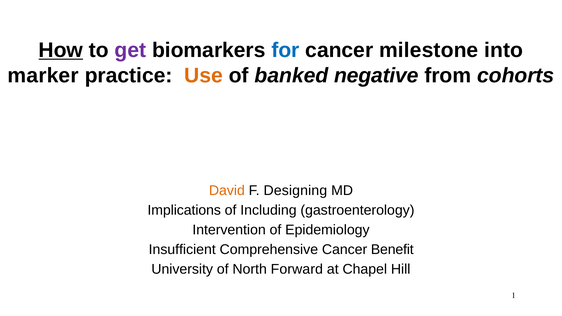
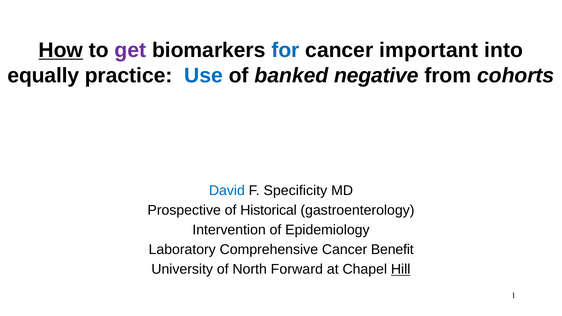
milestone: milestone -> important (429, 50)
marker: marker -> equally (43, 75)
Use colour: orange -> blue (204, 75)
David colour: orange -> blue (227, 191)
Designing: Designing -> Specificity (295, 191)
Implications: Implications -> Prospective (184, 210)
Including: Including -> Historical (269, 210)
Insufficient: Insufficient -> Laboratory (182, 250)
Hill underline: none -> present (401, 269)
